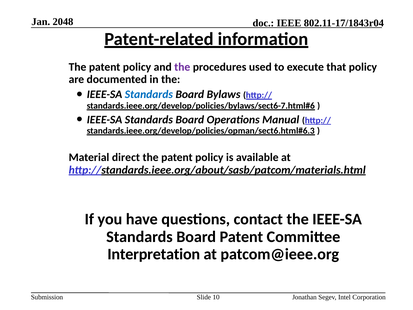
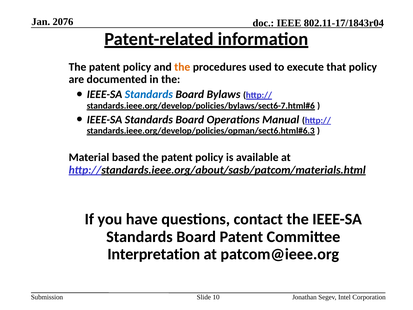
2048: 2048 -> 2076 (63, 22)
the colour: purple -> orange (182, 67)
direct: direct -> based (126, 157)
